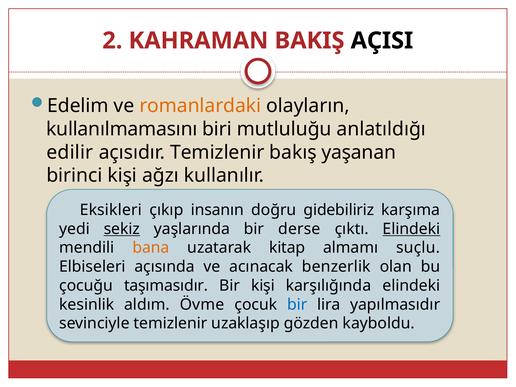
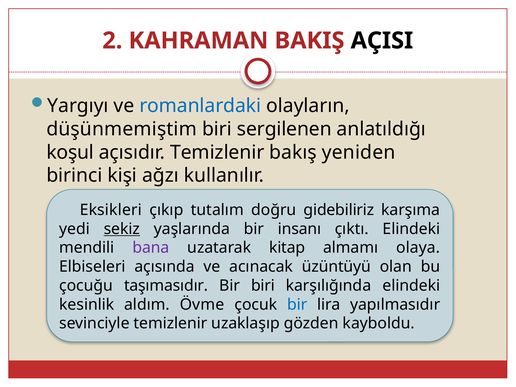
Edelim: Edelim -> Yargıyı (78, 106)
romanlardaki colour: orange -> blue (200, 106)
kullanılmamasını: kullanılmamasını -> düşünmemiştim (122, 129)
mutluluğu: mutluluğu -> sergilenen (284, 129)
edilir: edilir -> koşul (70, 152)
yaşanan: yaşanan -> yeniden (359, 152)
insanın: insanın -> tutalım (217, 210)
derse: derse -> insanı (299, 229)
Elindeki underline: present -> none (411, 229)
bana colour: orange -> purple (151, 248)
suçlu: suçlu -> olaya (418, 248)
benzerlik: benzerlik -> üzüntüyü (336, 267)
Bir kişi: kişi -> biri (263, 286)
